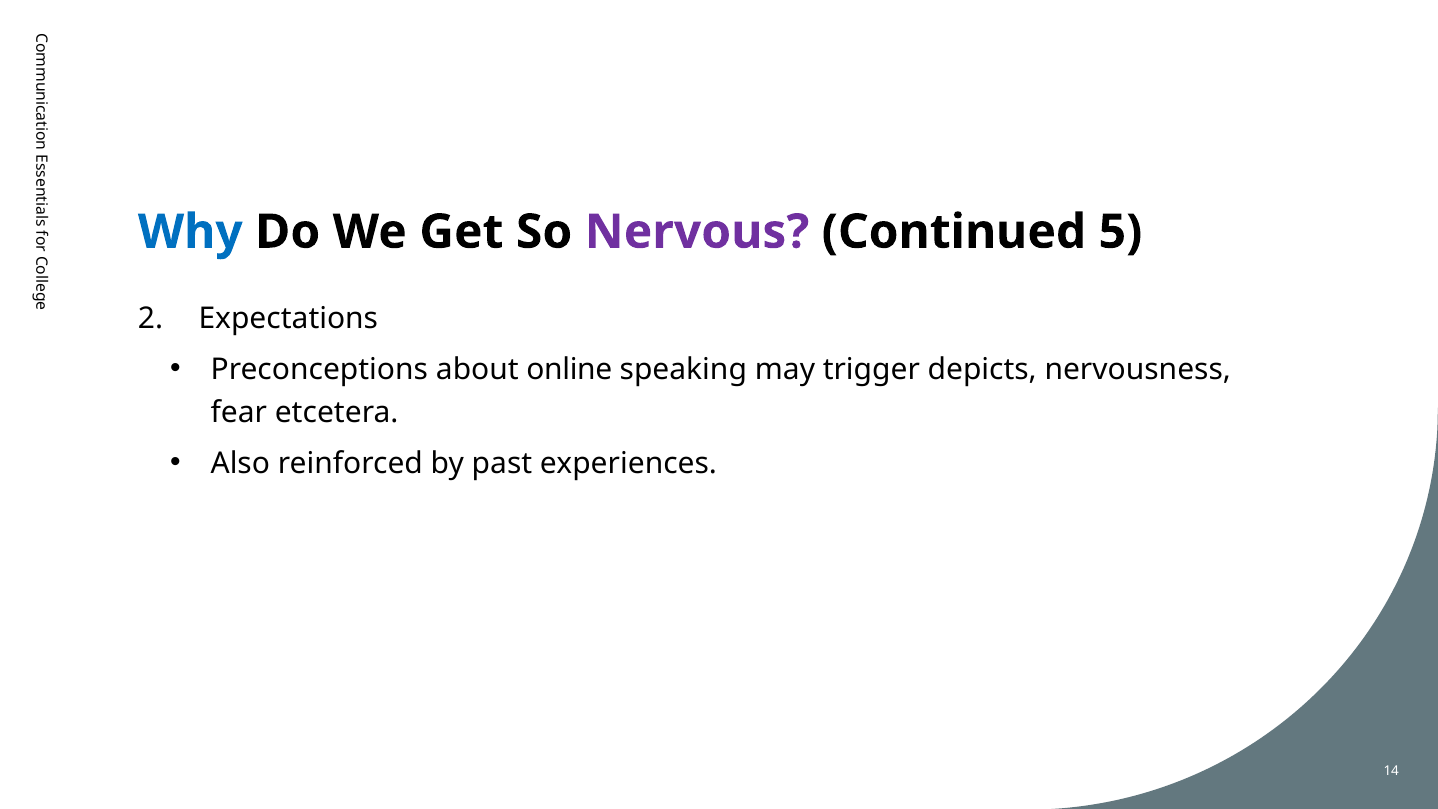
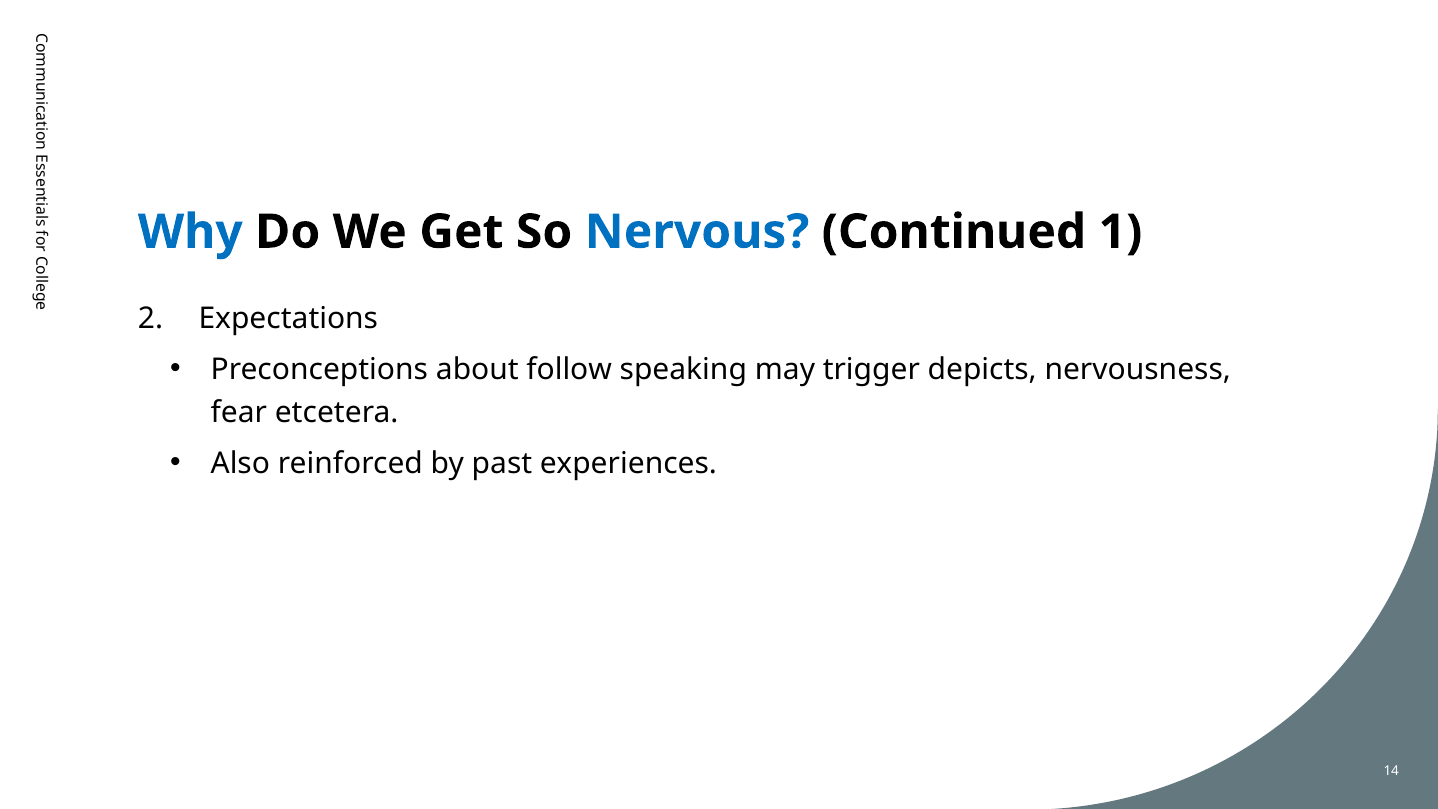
Nervous colour: purple -> blue (697, 232)
5: 5 -> 1 (1120, 232)
online: online -> follow (569, 370)
